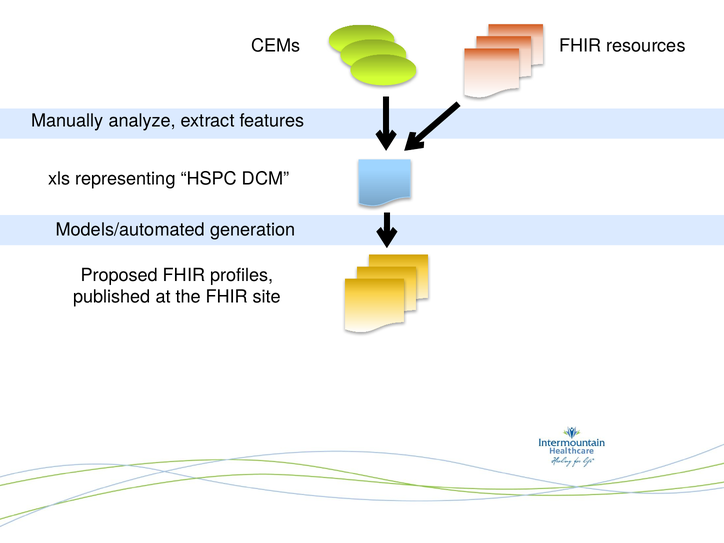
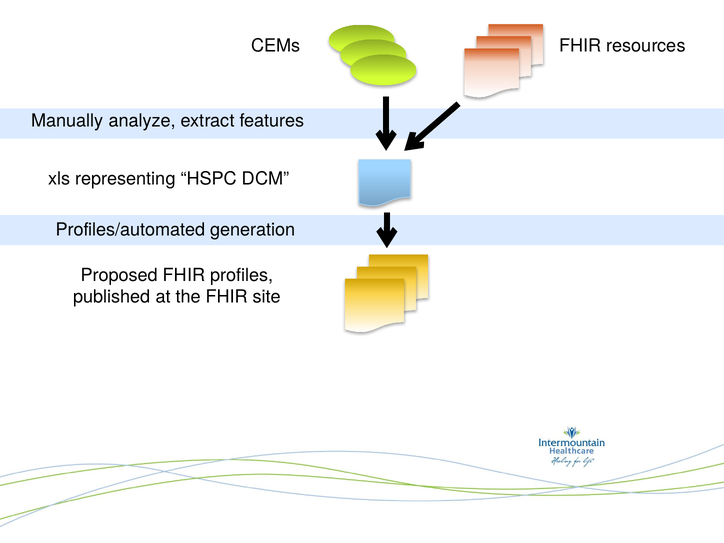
Models/automated: Models/automated -> Profiles/automated (130, 230)
